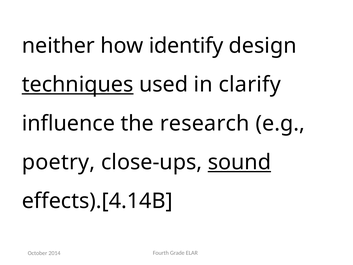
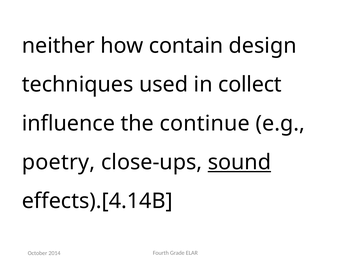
identify: identify -> contain (186, 46)
techniques underline: present -> none (78, 84)
clarify: clarify -> collect (250, 84)
research: research -> continue (205, 123)
